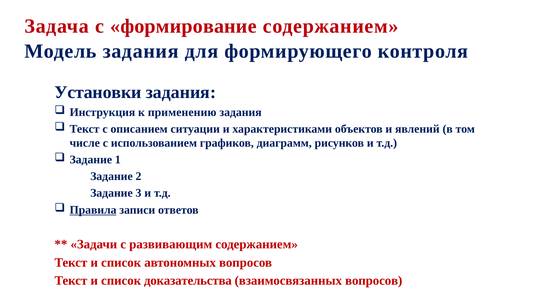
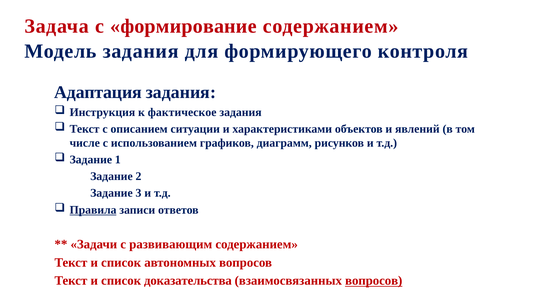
Установки: Установки -> Адаптация (98, 92)
применению: применению -> фактическое (182, 112)
вопросов underline: none -> present (374, 281)
